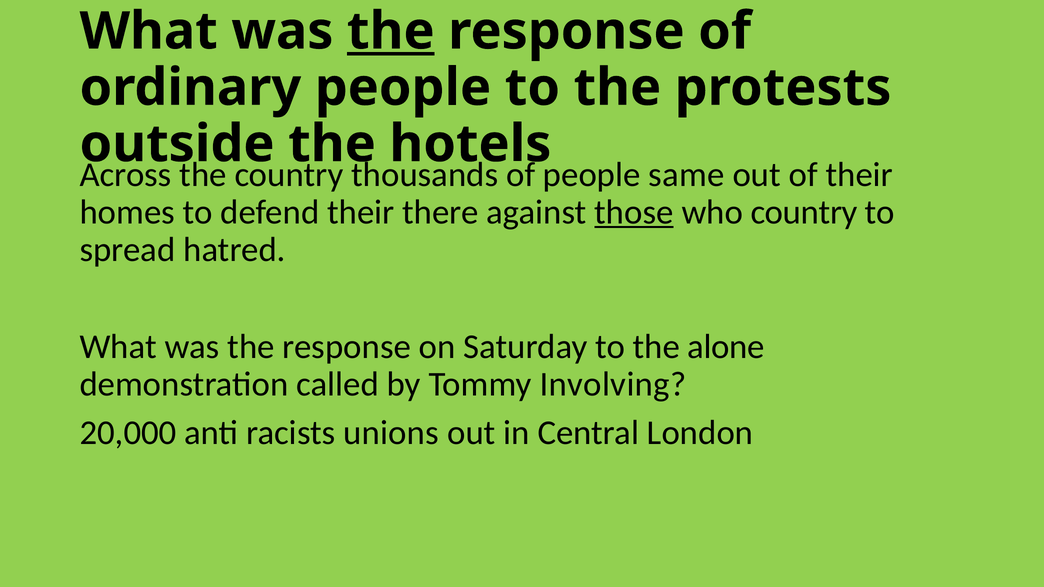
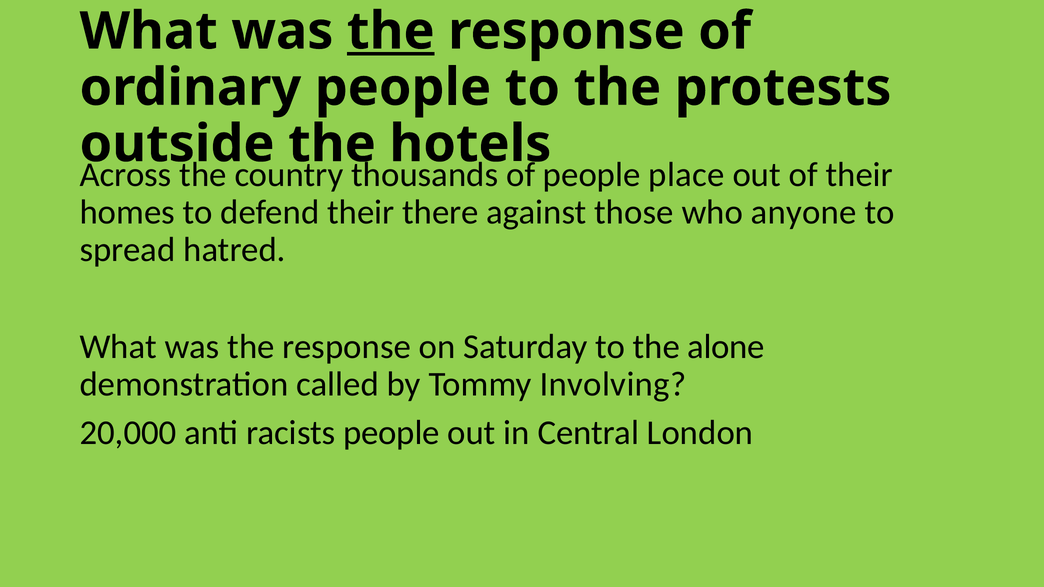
same: same -> place (686, 175)
those underline: present -> none (634, 212)
who country: country -> anyone (804, 212)
racists unions: unions -> people (391, 433)
